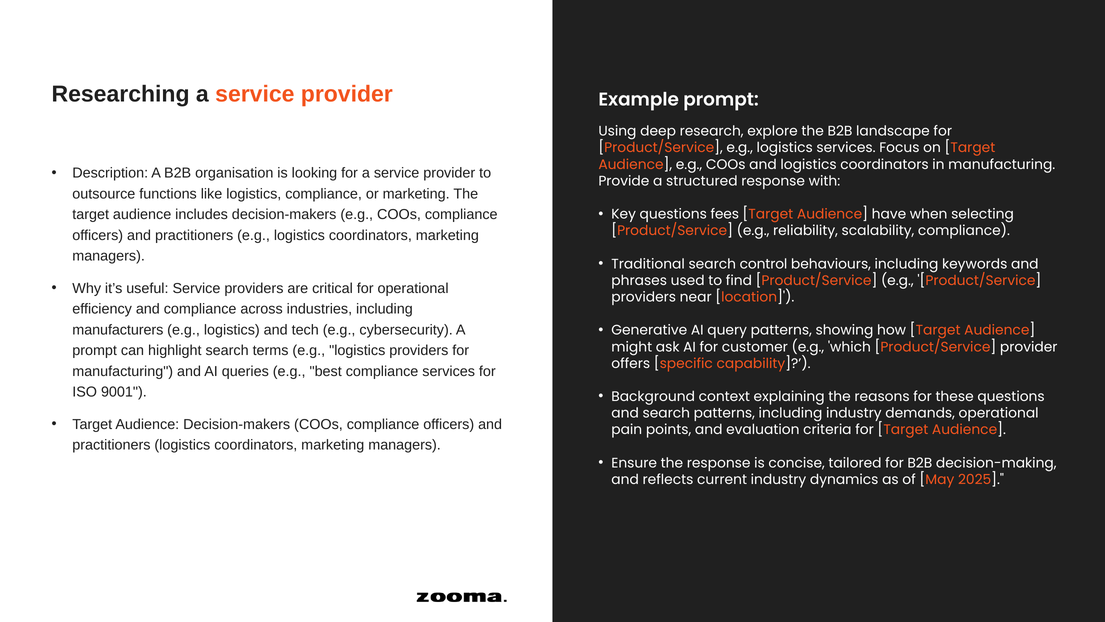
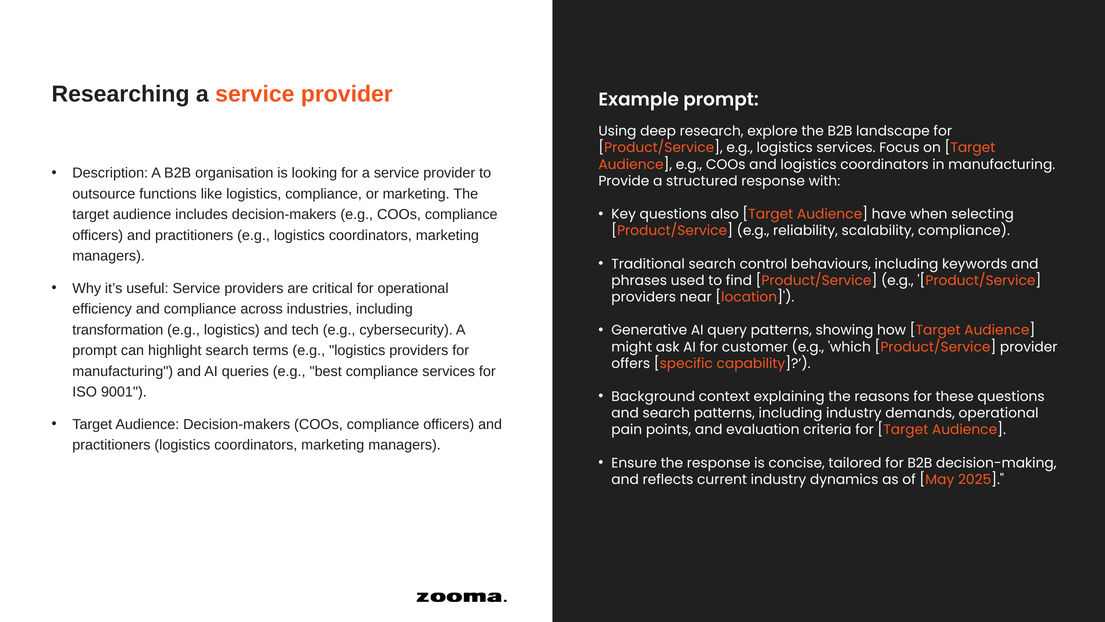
fees: fees -> also (725, 214)
manufacturers: manufacturers -> transformation (118, 330)
